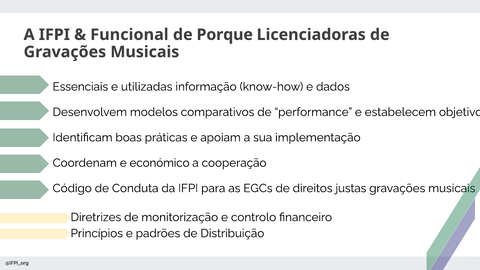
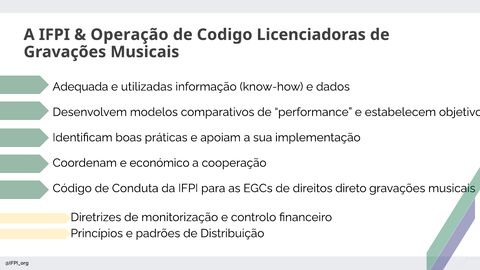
Funcional: Funcional -> Operação (129, 35)
Porque: Porque -> Codigo (225, 35)
Essenciais: Essenciais -> Adequada (80, 87)
justas: justas -> direto (351, 188)
